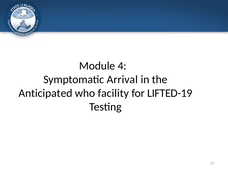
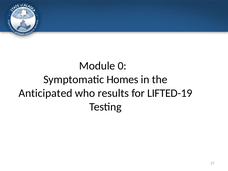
4: 4 -> 0 (122, 66)
Arrival: Arrival -> Homes (122, 79)
facility: facility -> results (113, 93)
